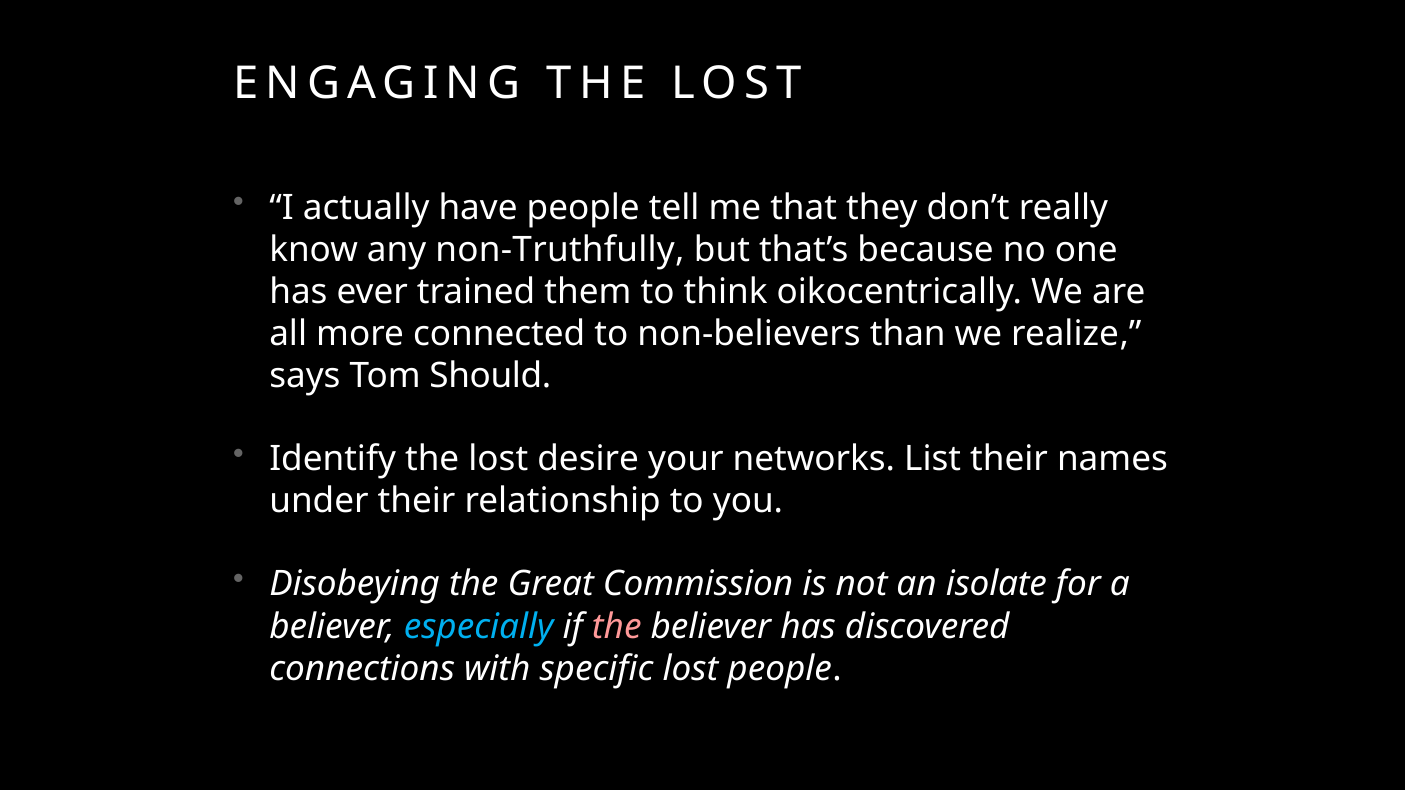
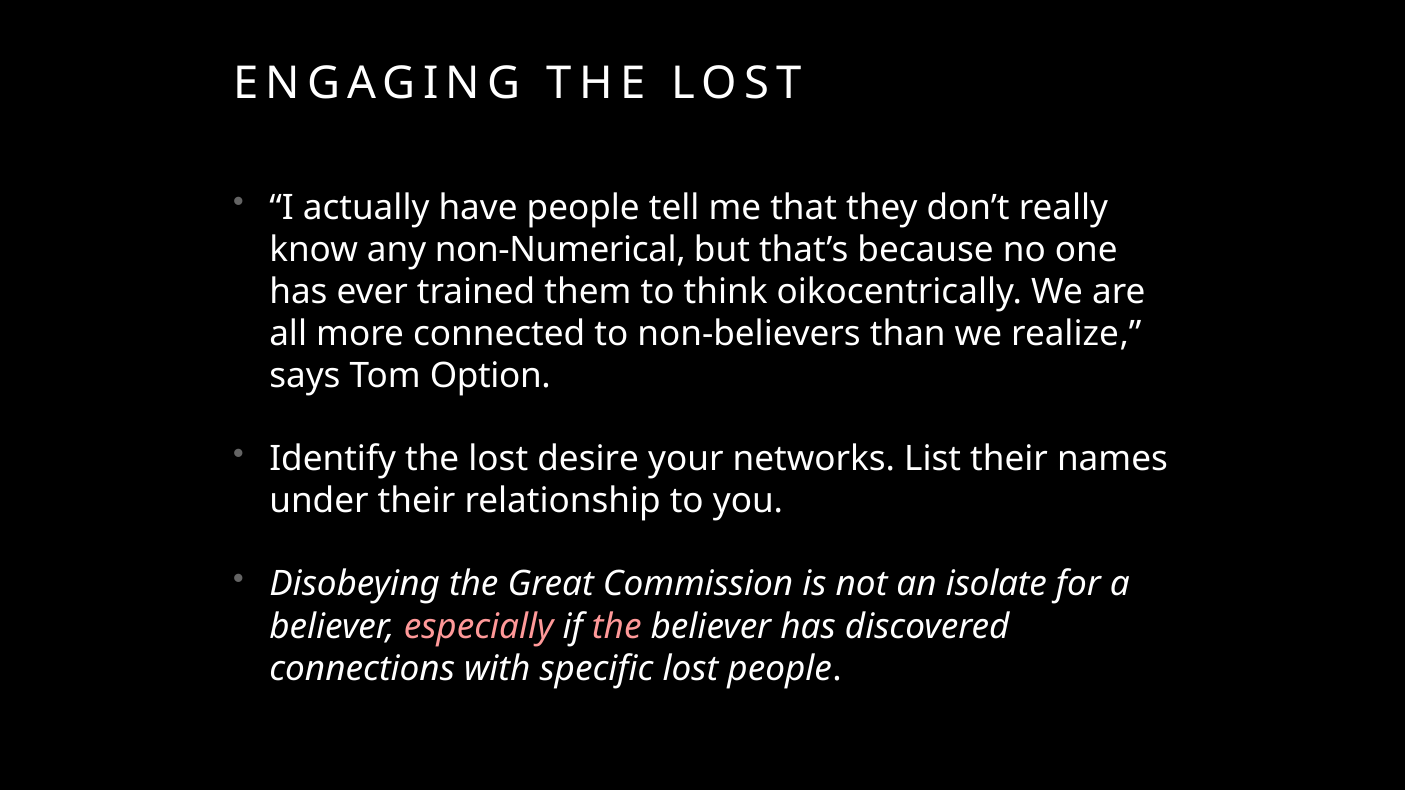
non-Truthfully: non-Truthfully -> non-Numerical (560, 250)
Should: Should -> Option (490, 376)
especially colour: light blue -> pink (479, 627)
